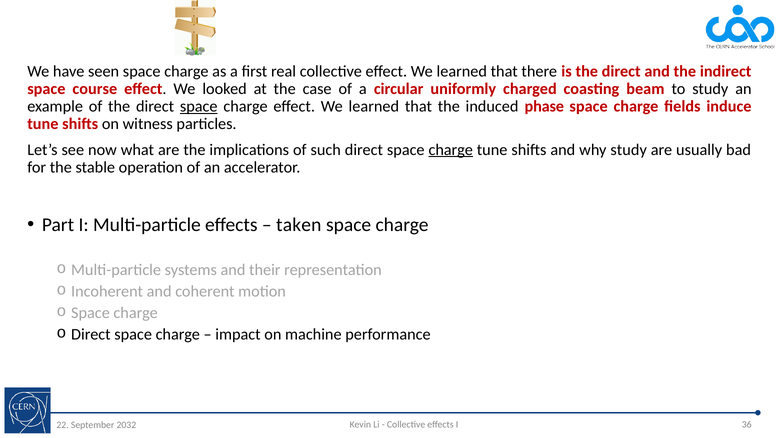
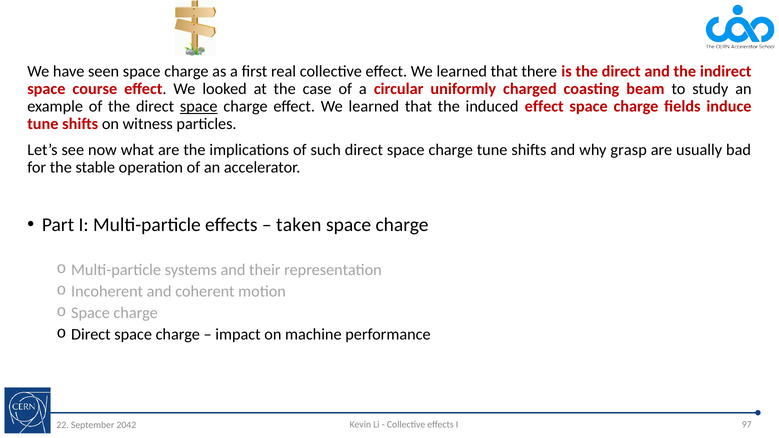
induced phase: phase -> effect (544, 107)
charge underline: present -> none (451, 150)
why study: study -> grasp (629, 150)
36: 36 -> 97 (747, 425)
2032: 2032 -> 2042 (126, 425)
